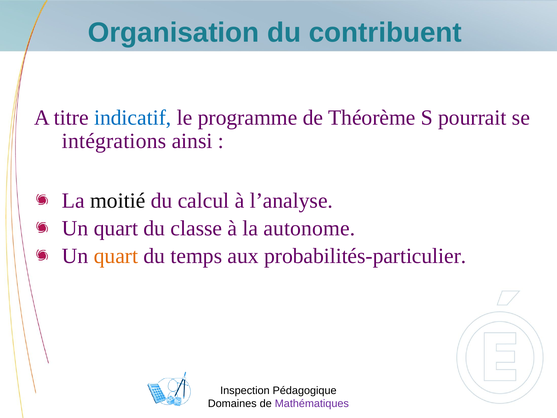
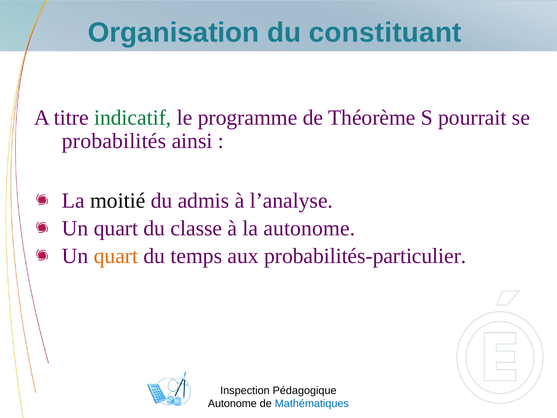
contribuent: contribuent -> constituant (385, 33)
indicatif colour: blue -> green (133, 118)
intégrations: intégrations -> probabilités (114, 141)
calcul: calcul -> admis (203, 200)
Domaines: Domaines -> Autonome (232, 403)
Mathématiques colour: purple -> blue (312, 403)
